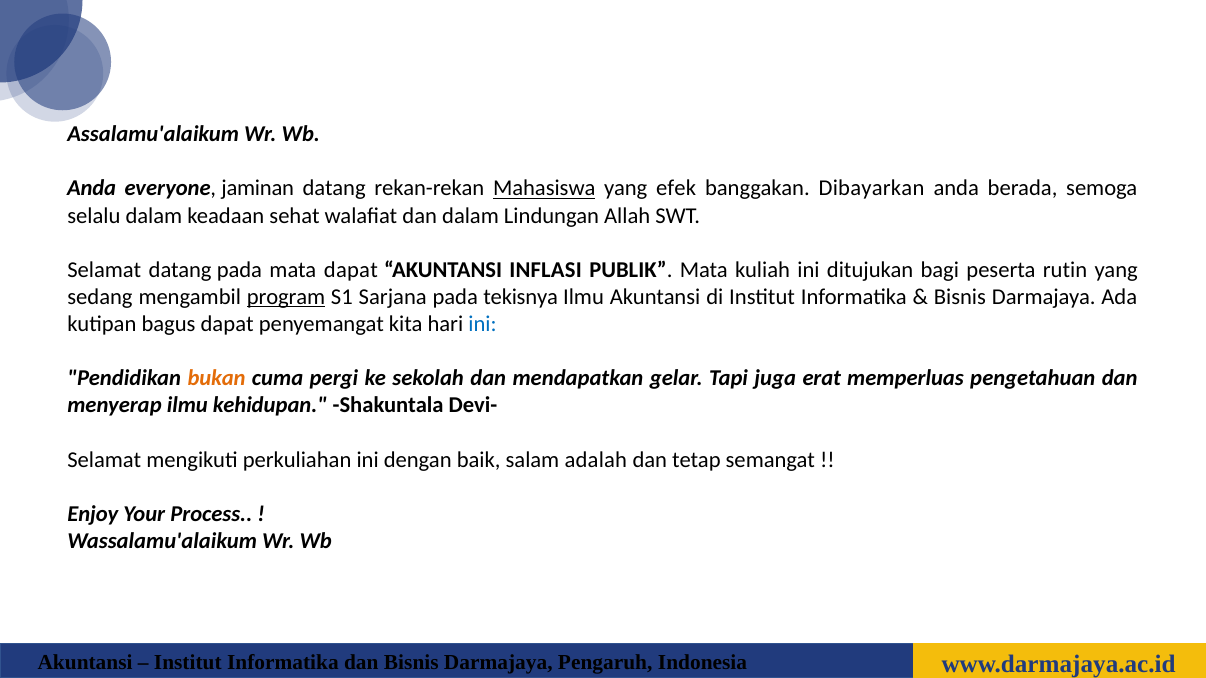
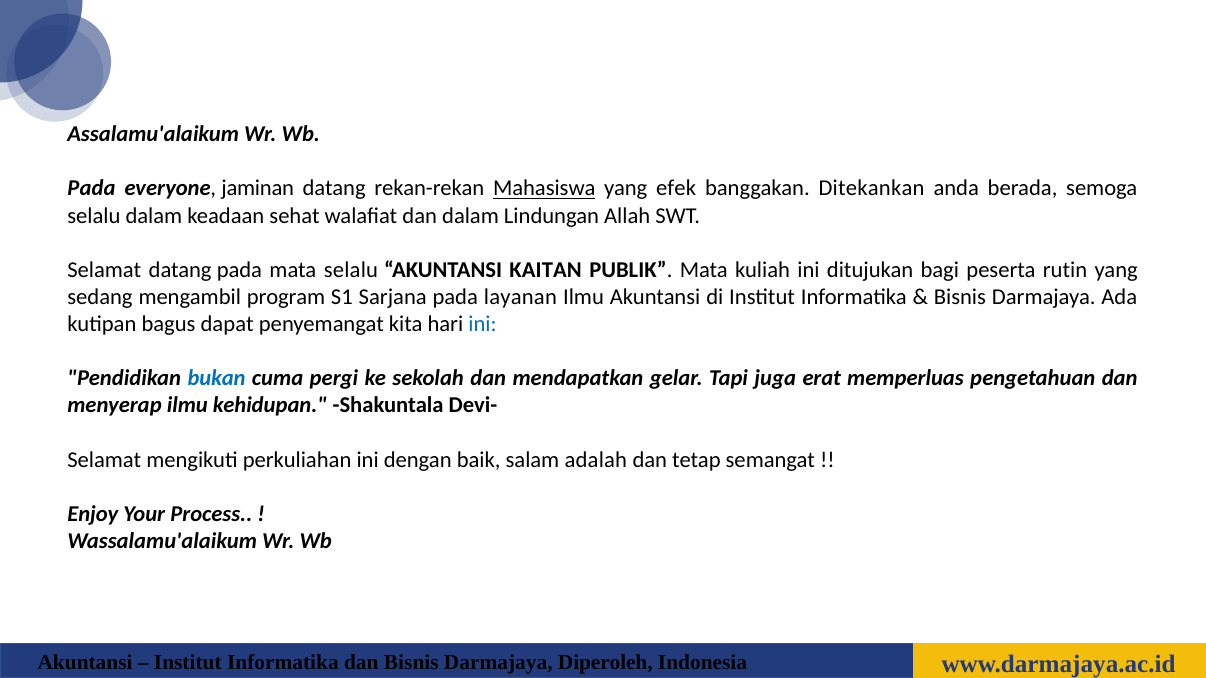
Anda: Anda -> Pada (91, 189)
Dibayarkan: Dibayarkan -> Ditekankan (872, 189)
mata dapat: dapat -> selalu (351, 270)
INFLASI: INFLASI -> KAITAN (546, 270)
program underline: present -> none (286, 297)
tekisnya: tekisnya -> layanan (520, 297)
bukan colour: orange -> blue (217, 379)
Pengaruh: Pengaruh -> Diperoleh (605, 663)
